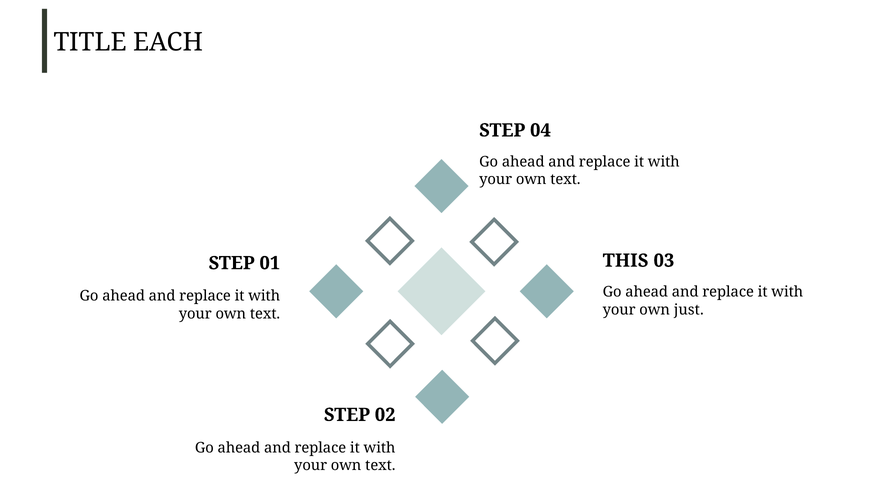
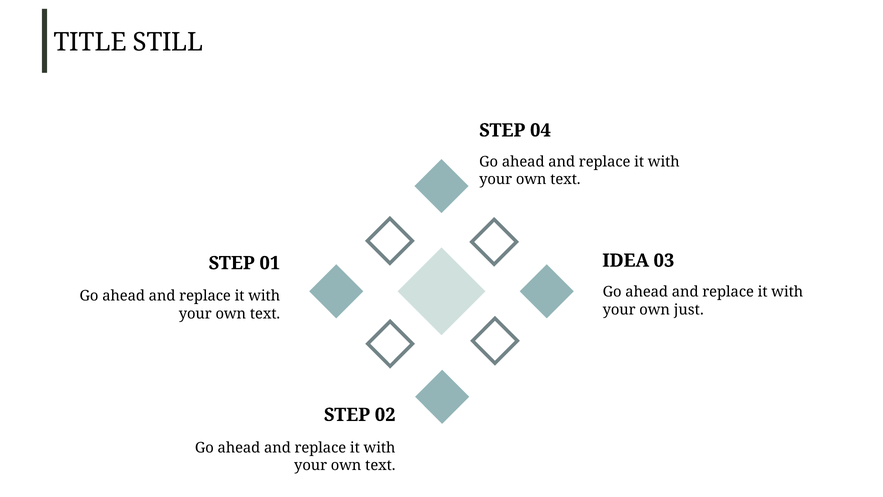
EACH: EACH -> STILL (168, 42)
THIS: THIS -> IDEA (626, 260)
